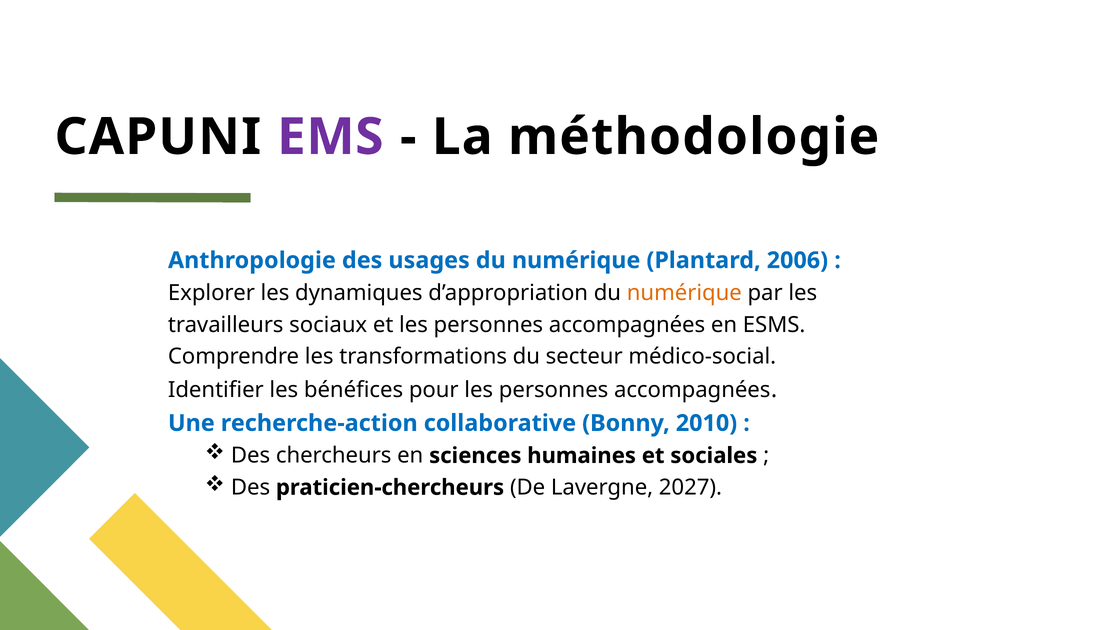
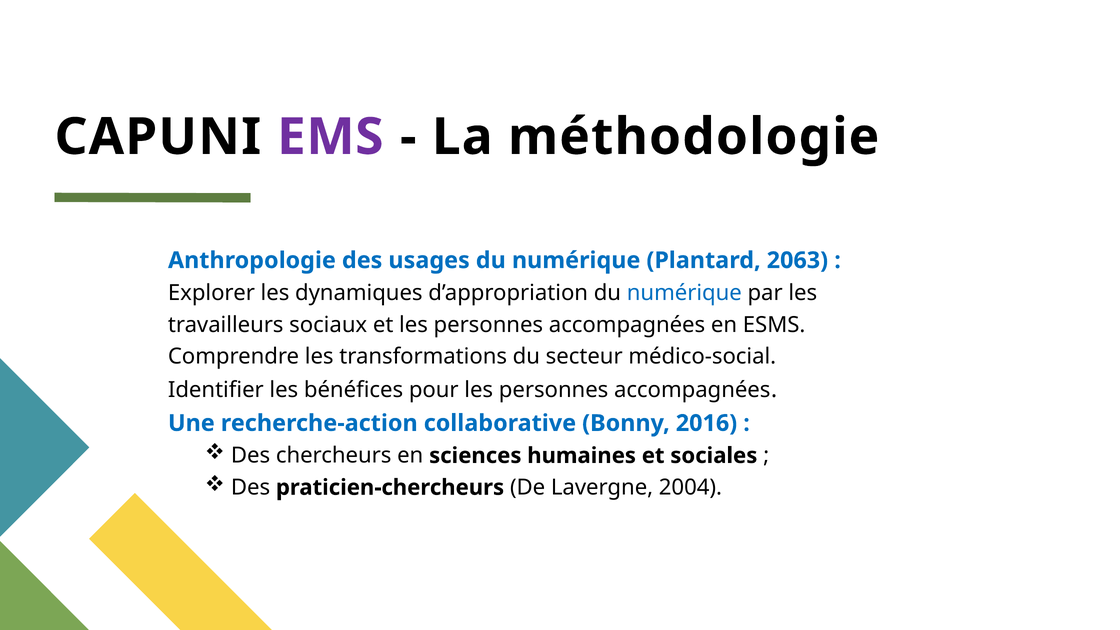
2006: 2006 -> 2063 (797, 260)
numérique colour: orange -> blue (684, 293)
2010: 2010 -> 2016 (706, 423)
2027: 2027 -> 2004 (690, 488)
